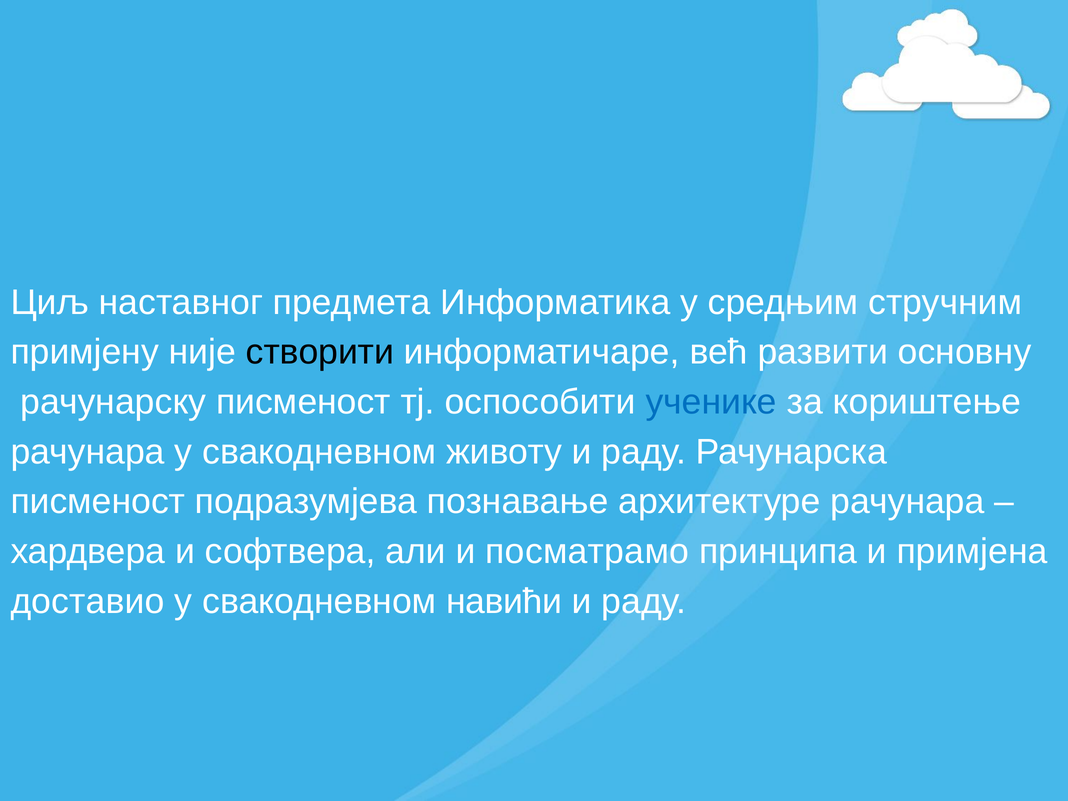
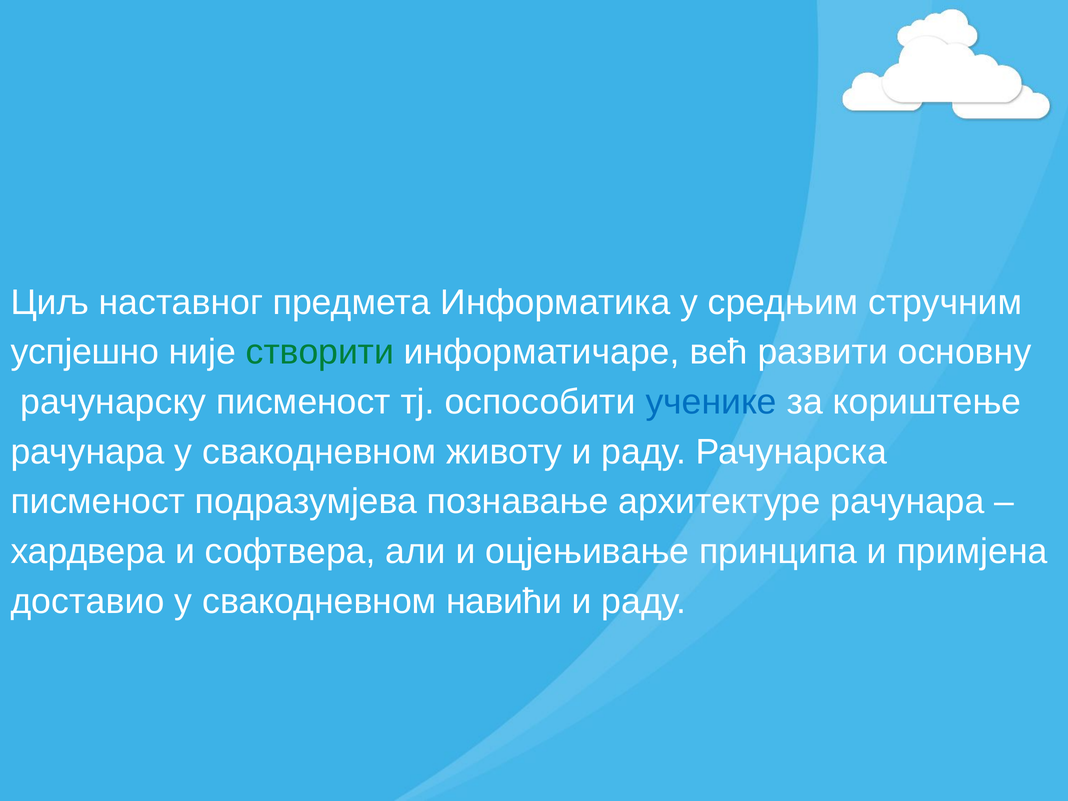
примјену: примјену -> успјешно (85, 352)
створити colour: black -> green (320, 352)
посматрамо: посматрамо -> оцјењивање (587, 551)
